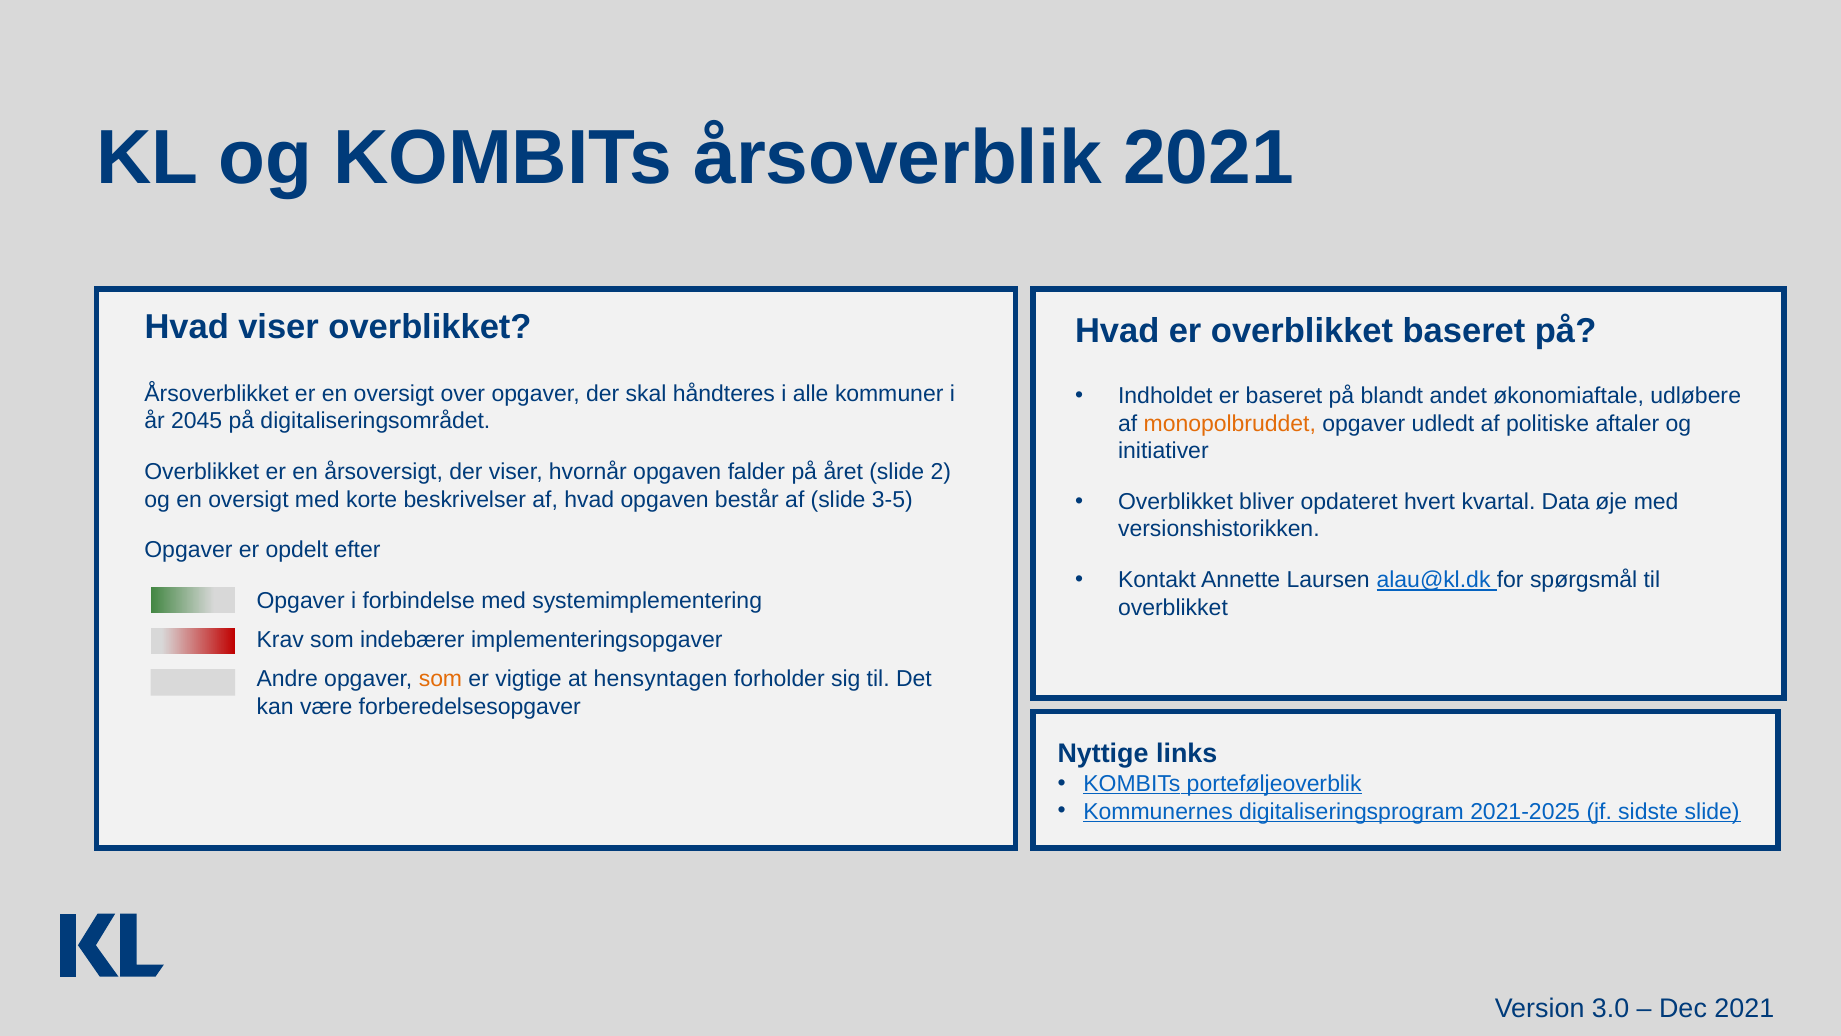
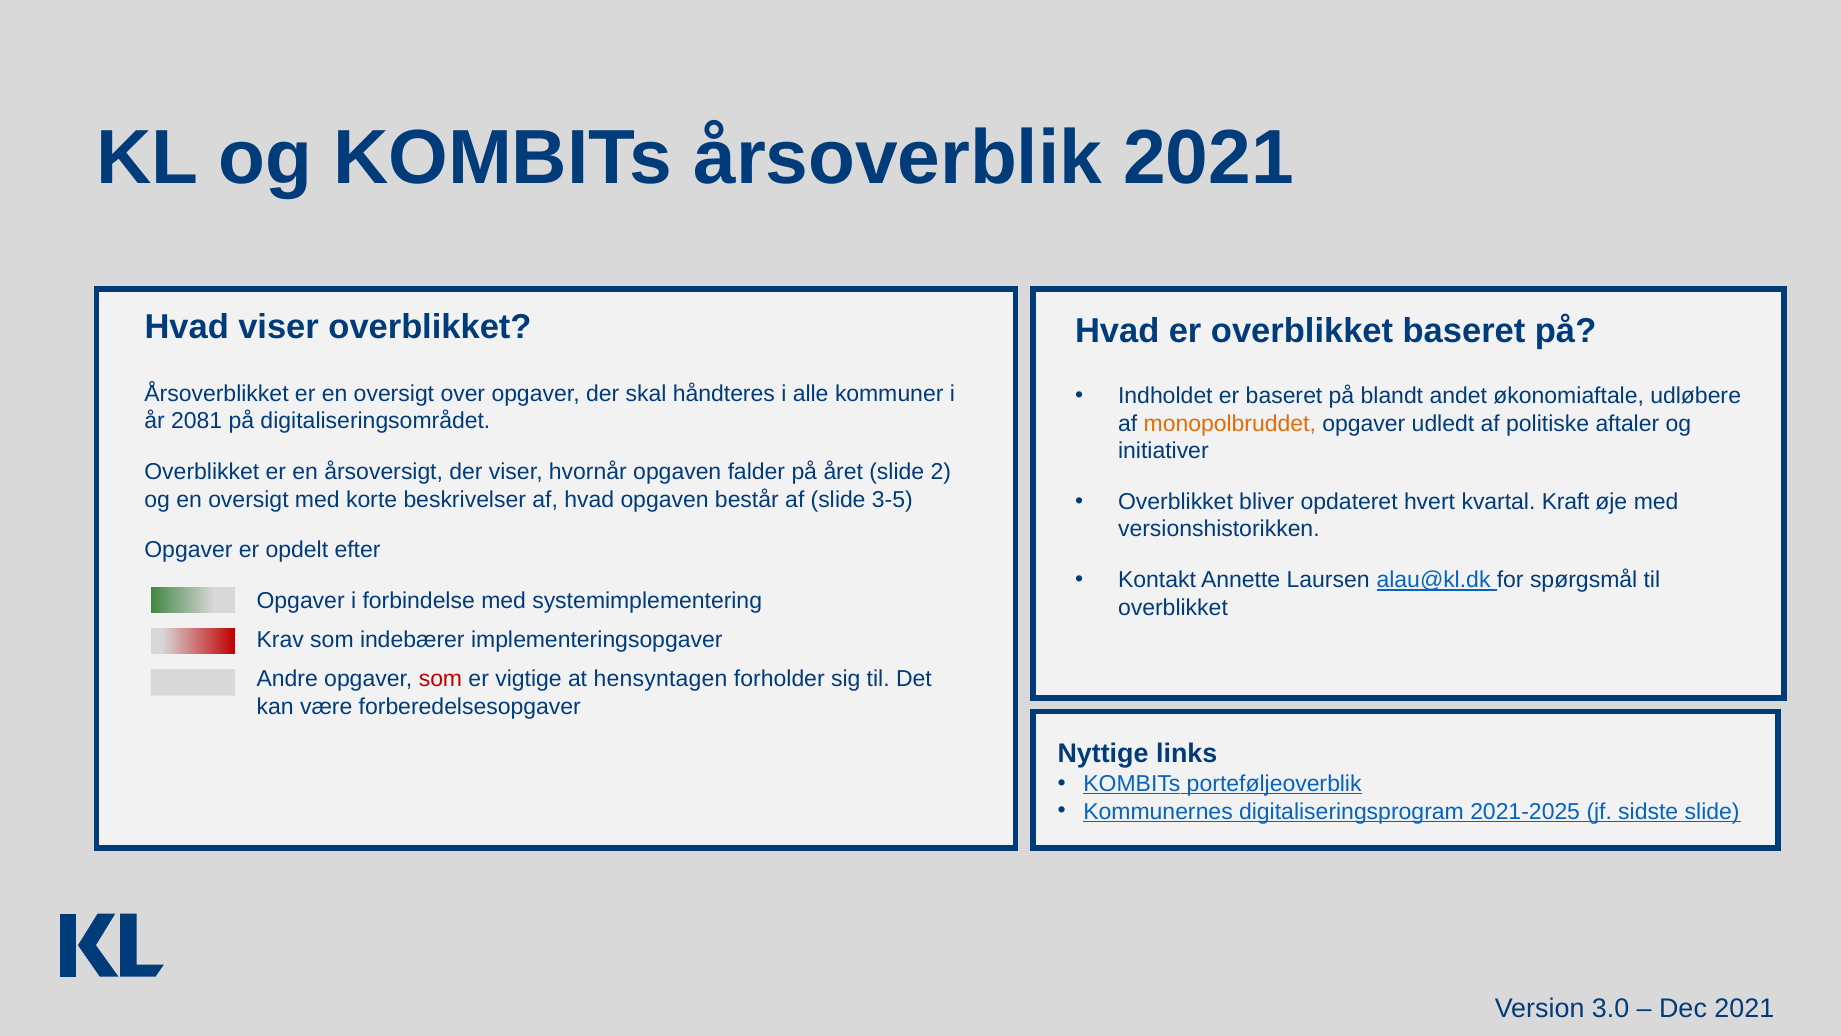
2045: 2045 -> 2081 (197, 421)
Data: Data -> Kraft (1566, 501)
som colour: orange -> red (440, 679)
